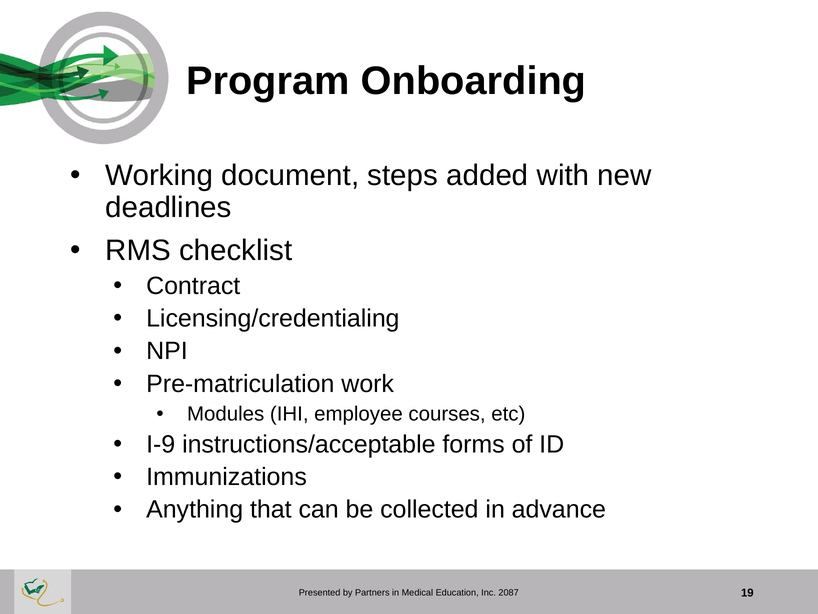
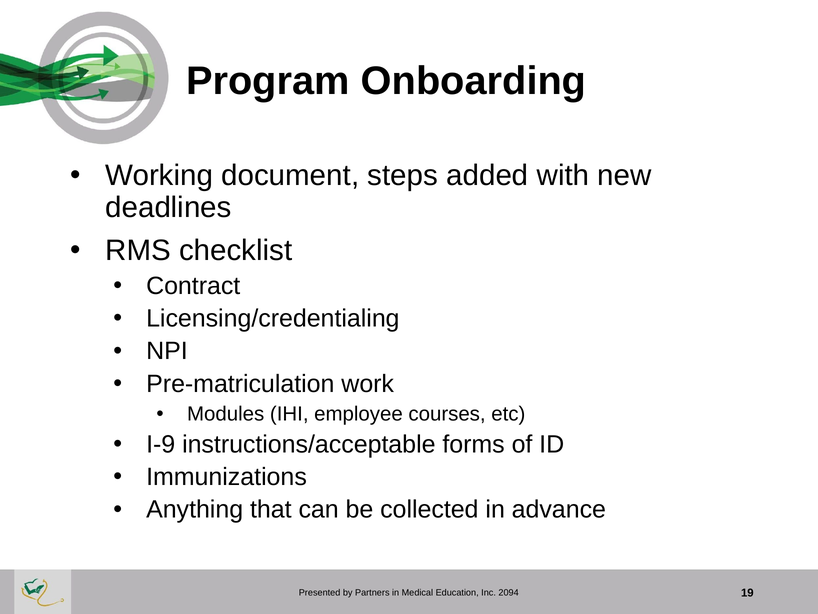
2087: 2087 -> 2094 (509, 592)
